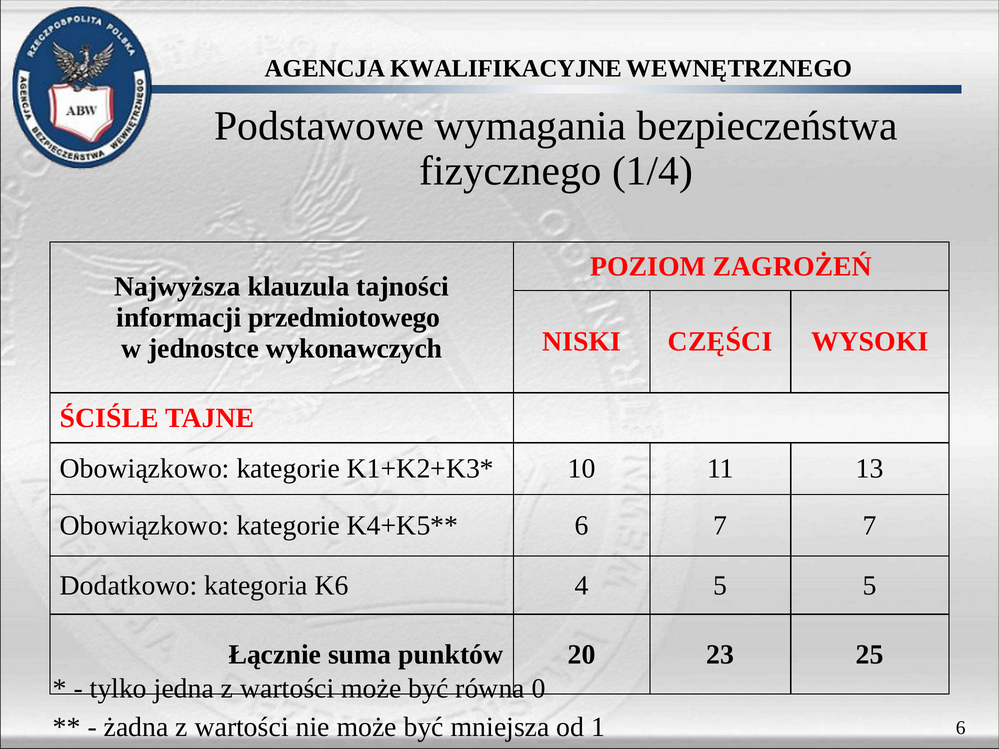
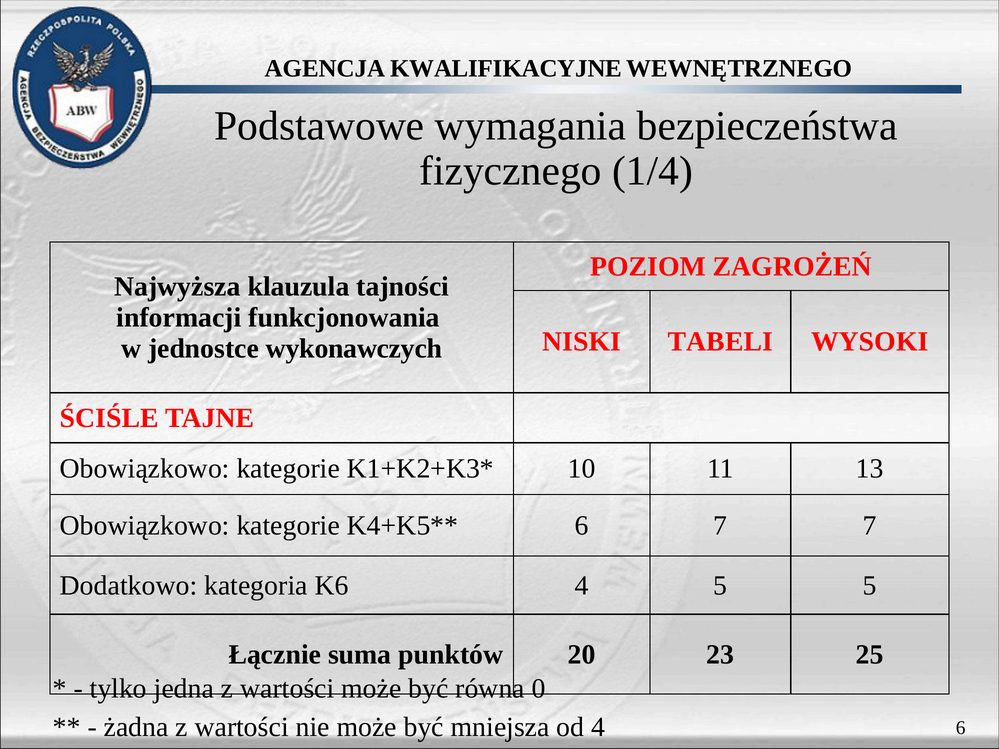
przedmiotowego: przedmiotowego -> funkcjonowania (344, 318)
CZĘŚCI: CZĘŚCI -> TABELI (720, 342)
od 1: 1 -> 4 (598, 728)
